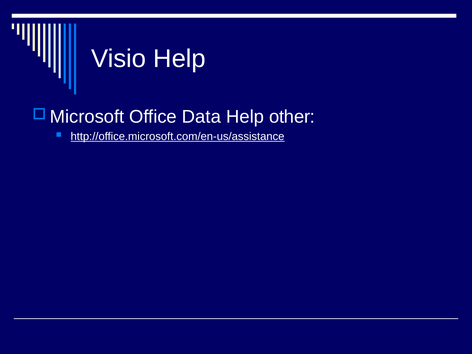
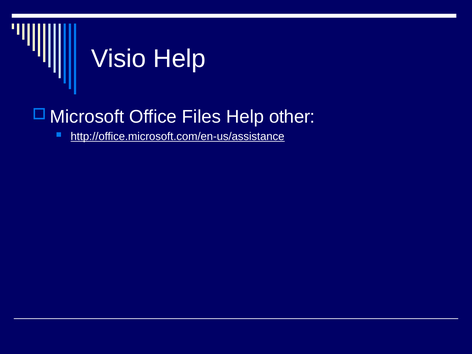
Data: Data -> Files (201, 117)
